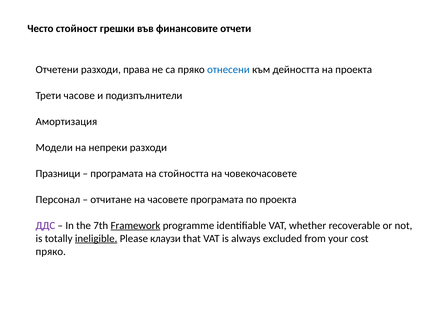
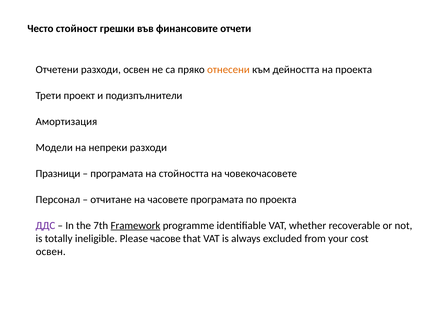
разходи права: права -> освен (136, 69)
отнесени colour: blue -> orange (228, 69)
часове: часове -> проект (79, 95)
ineligible underline: present -> none (96, 238)
клаузи: клаузи -> часове (165, 238)
пряко: пряко -> освен (51, 251)
